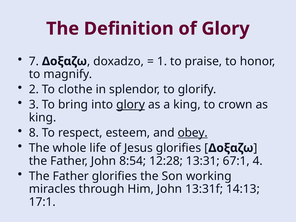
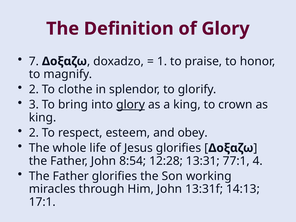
8: 8 -> 2 (34, 133)
obey underline: present -> none (193, 133)
67:1: 67:1 -> 77:1 (236, 161)
